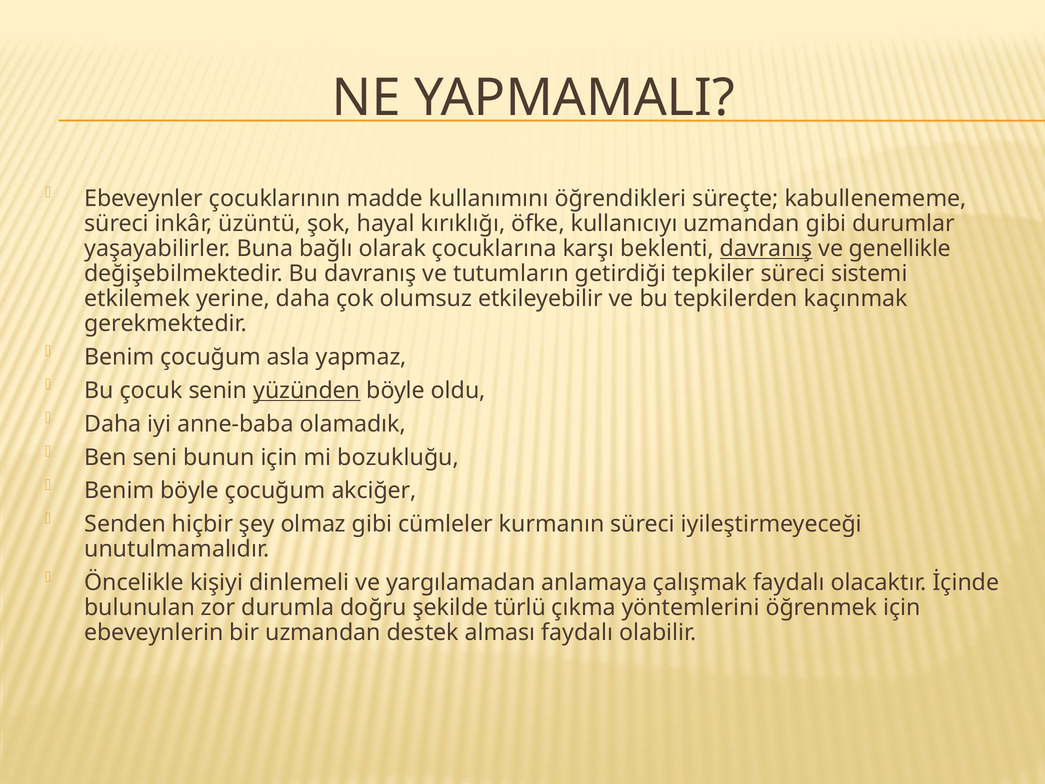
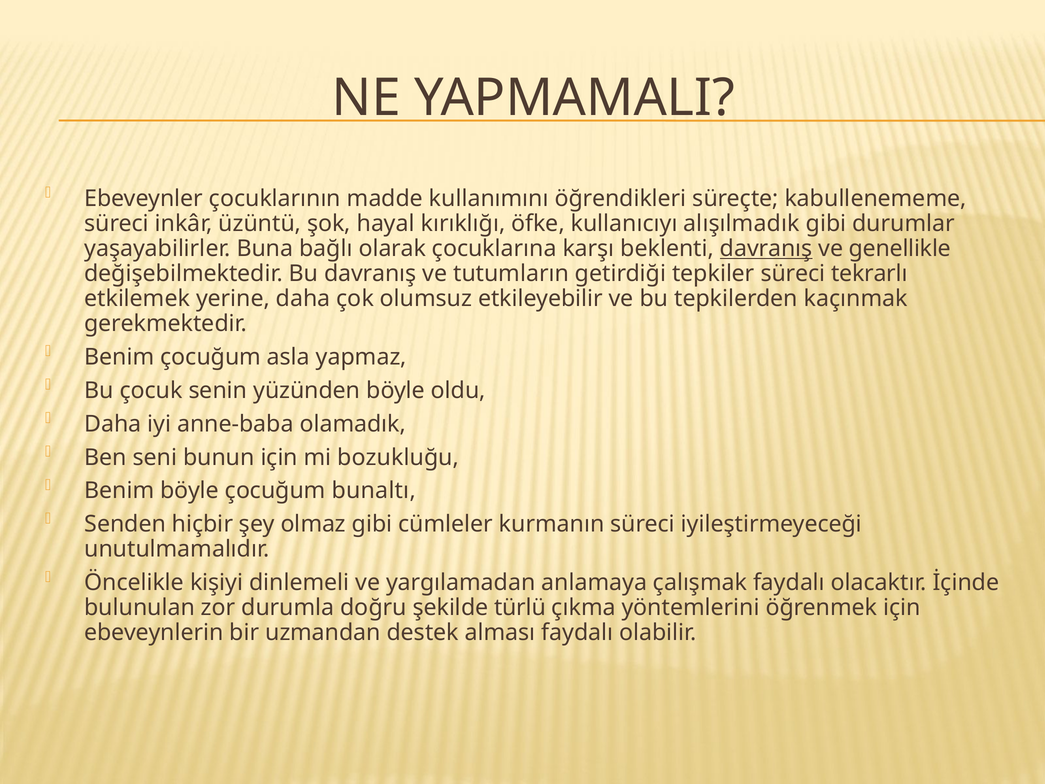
kullanıcıyı uzmandan: uzmandan -> alışılmadık (742, 223)
sistemi: sistemi -> tekrarlı (869, 273)
yüzünden underline: present -> none (307, 390)
akciğer: akciğer -> bunaltı (374, 491)
